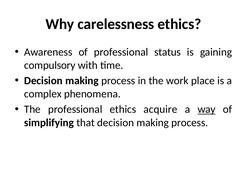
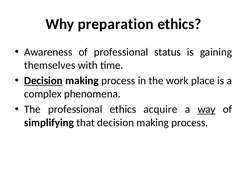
carelessness: carelessness -> preparation (116, 24)
compulsory: compulsory -> themselves (50, 65)
Decision underline: none -> present (43, 80)
